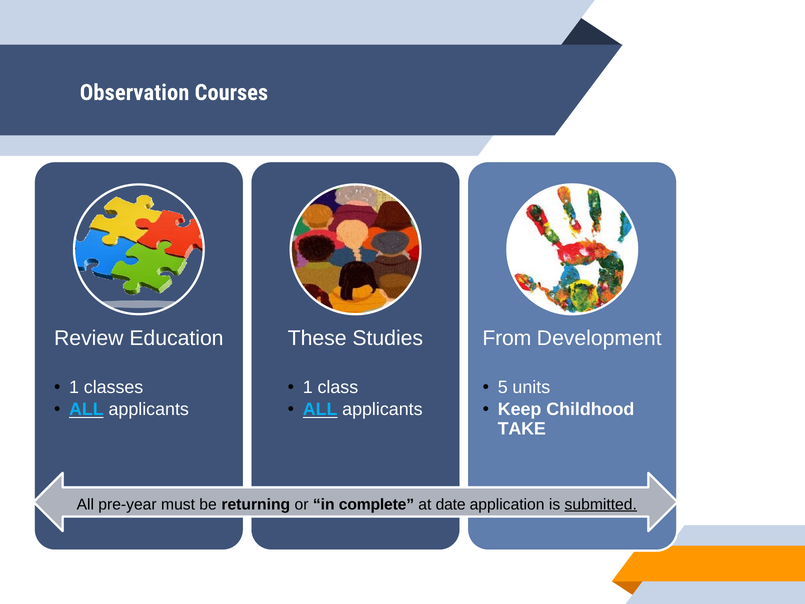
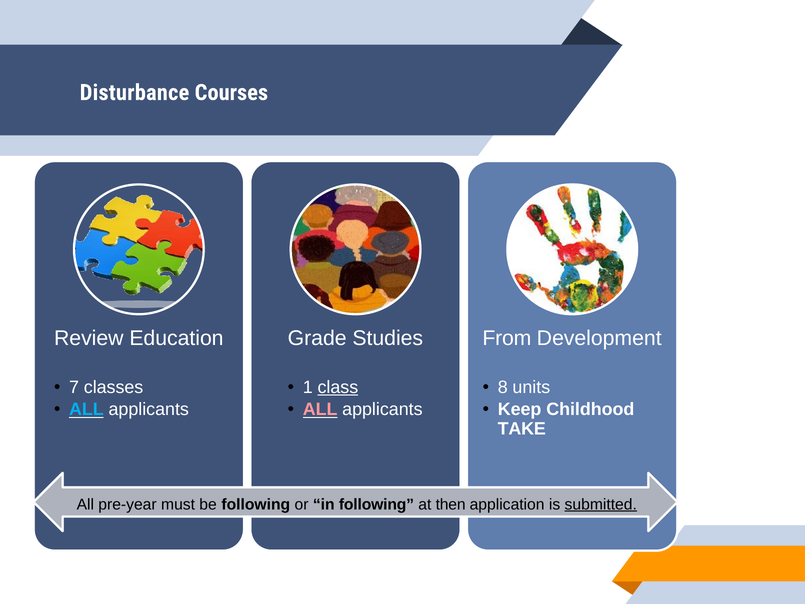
Observation: Observation -> Disturbance (135, 93)
These: These -> Grade (317, 338)
1: 1 -> 7 (74, 387)
class underline: none -> present (338, 387)
5: 5 -> 8 (503, 387)
ALL colour: light blue -> pink (320, 409)
be returning: returning -> following (256, 504)
in complete: complete -> following (376, 504)
date: date -> then (451, 504)
